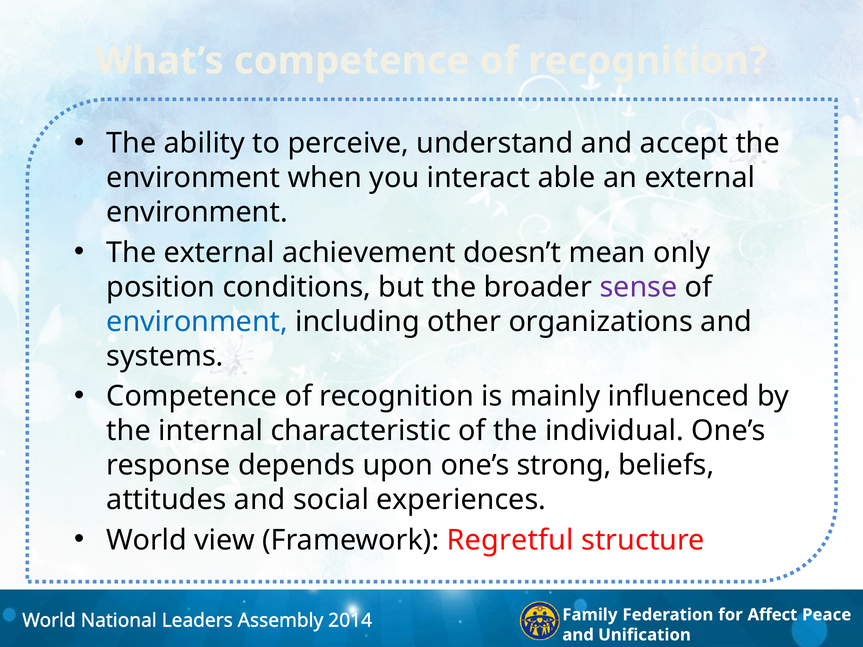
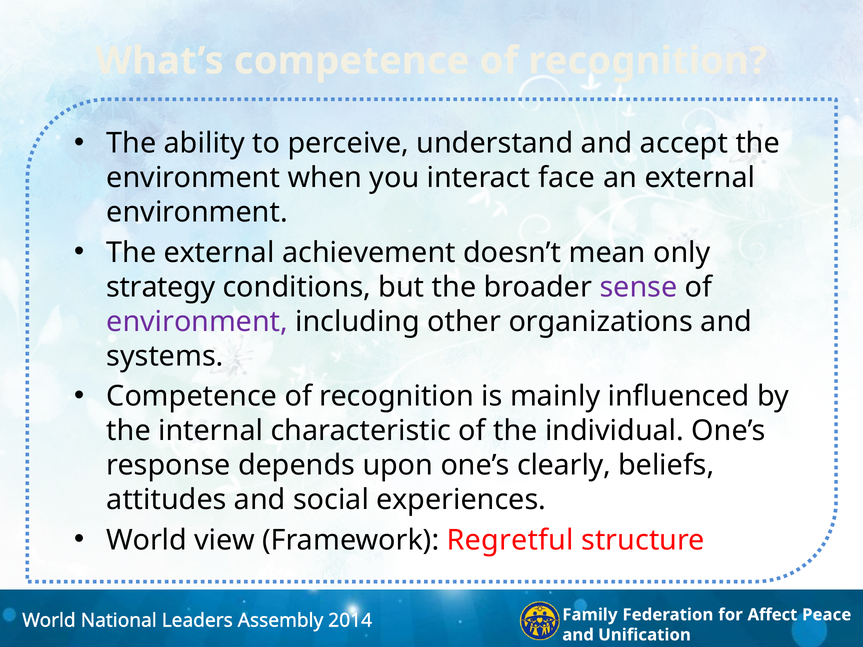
able: able -> face (567, 178)
position: position -> strategy (161, 287)
environment colour: blue -> purple (197, 322)
strong: strong -> clearly (564, 465)
